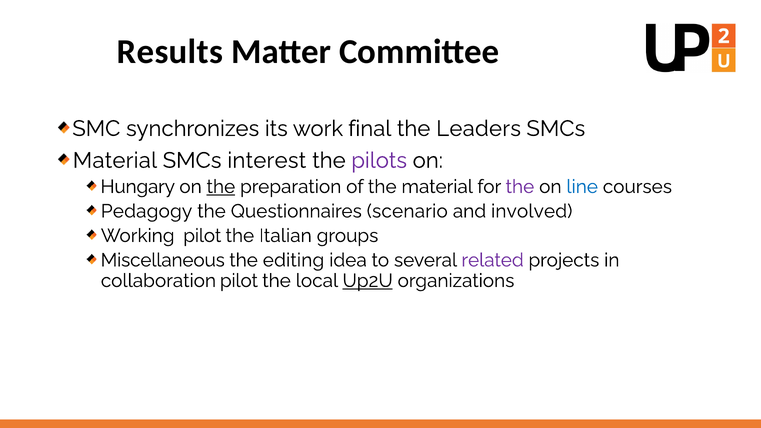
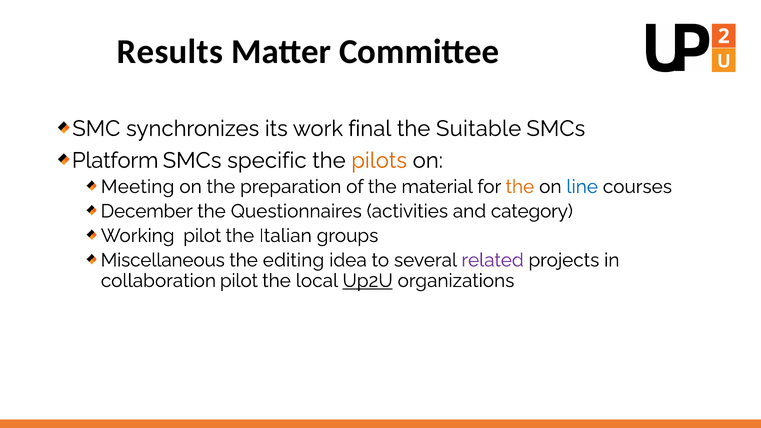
Leaders: Leaders -> Suitable (479, 129)
Material: Material -> Platform (115, 160)
interest: interest -> specific (267, 160)
pilots colour: purple -> orange (379, 160)
Hungary: Hungary -> Meeting (138, 187)
the underline: present -> none (221, 187)
the colour: purple -> orange (520, 187)
Pedagogy: Pedagogy -> December (147, 211)
scenario: scenario -> activities (407, 211)
involved: involved -> category (532, 211)
